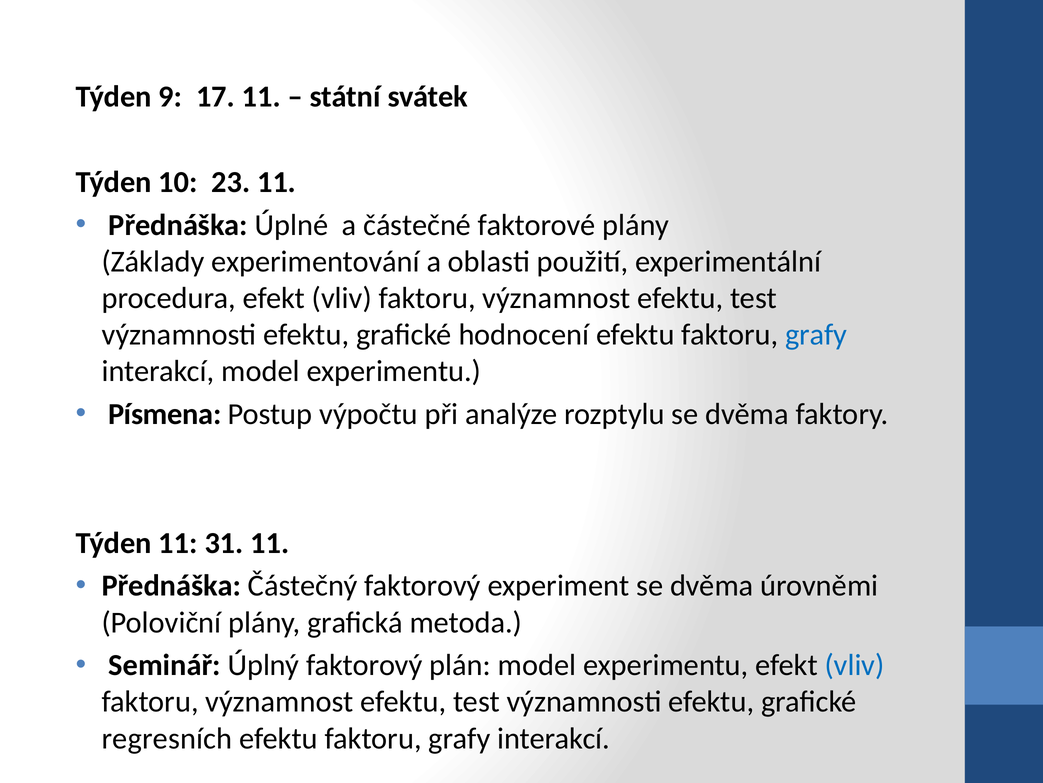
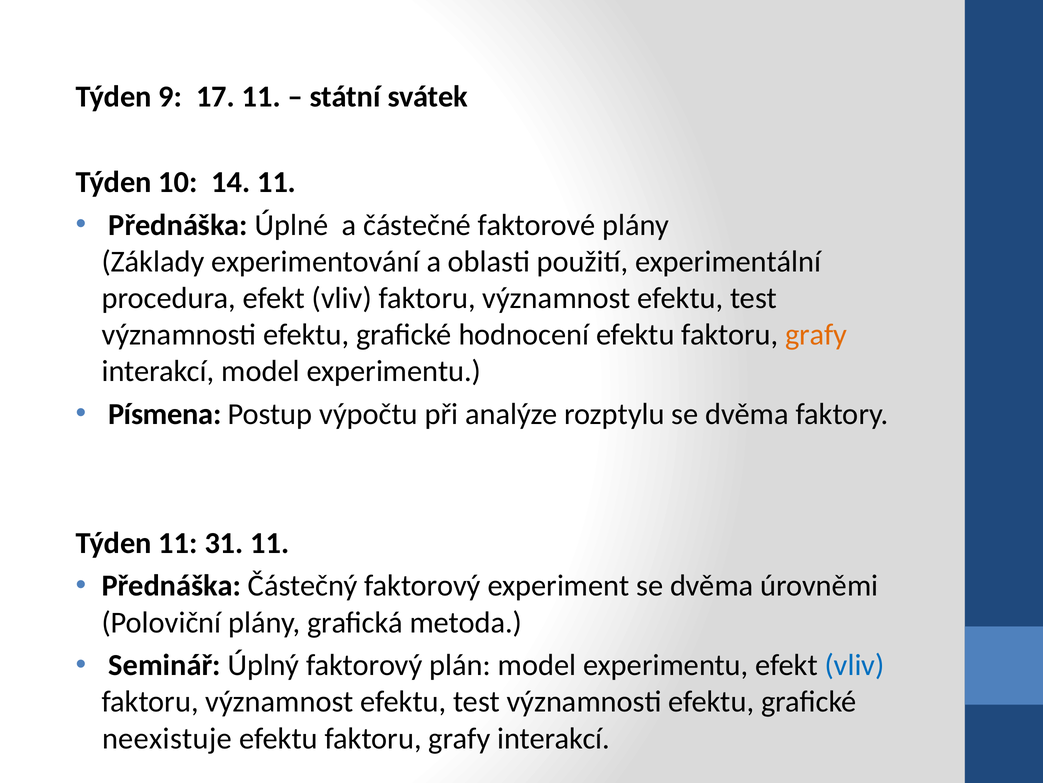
23: 23 -> 14 (231, 182)
grafy colour: blue -> orange (816, 335)
regresních: regresních -> neexistuje (167, 738)
